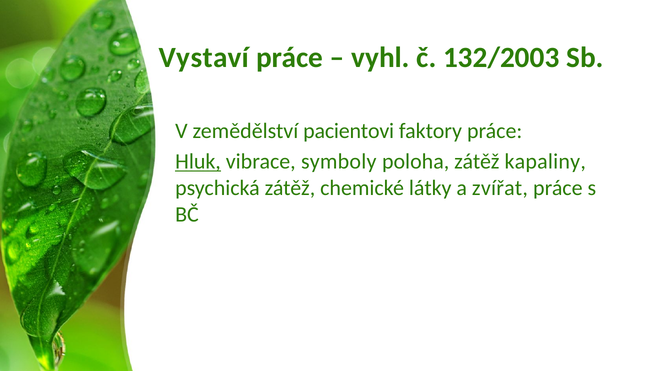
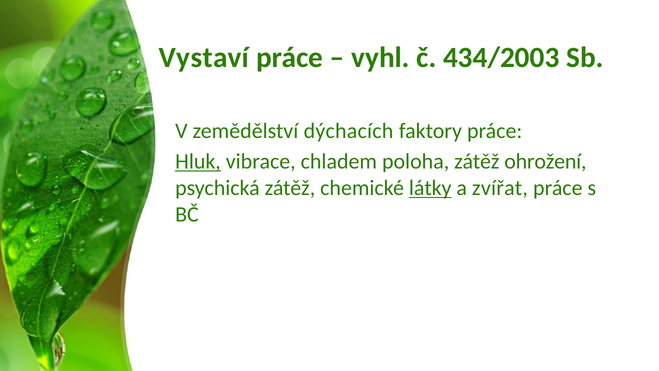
132/2003: 132/2003 -> 434/2003 (501, 58)
pacientovi: pacientovi -> dýchacích (348, 131)
symboly: symboly -> chladem (339, 161)
kapaliny: kapaliny -> ohrožení (545, 161)
látky underline: none -> present (430, 188)
